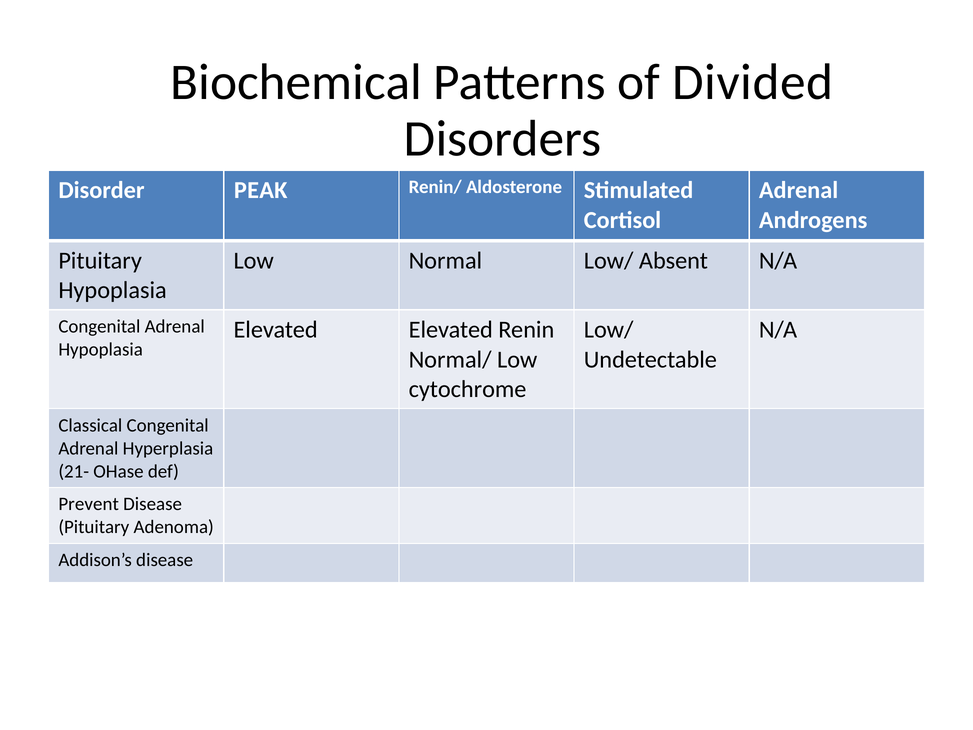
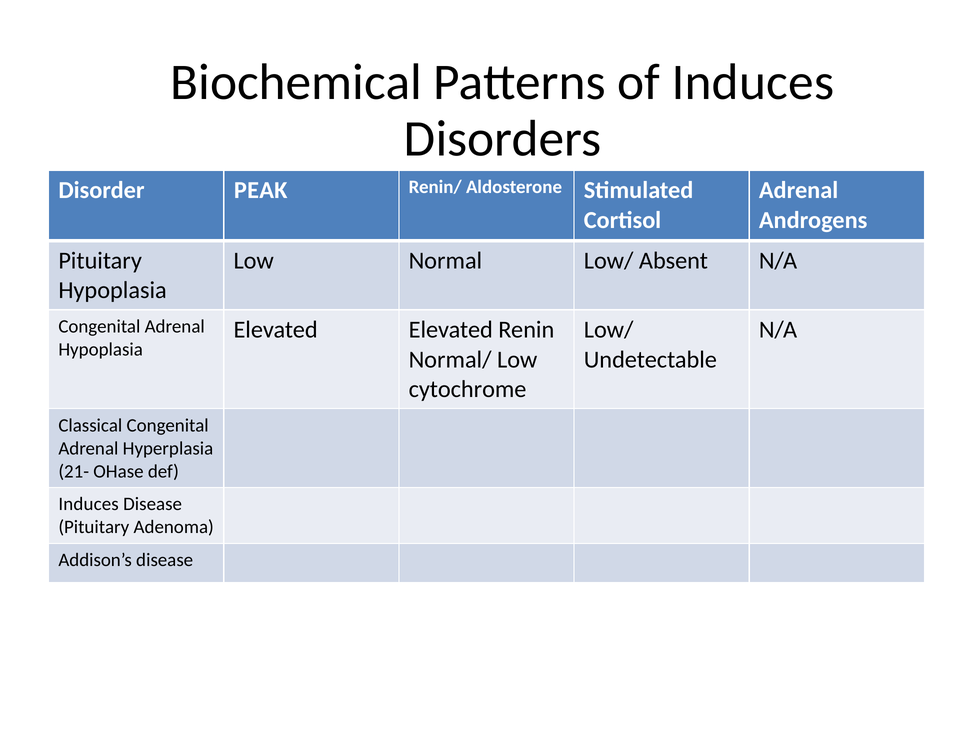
of Divided: Divided -> Induces (753, 82)
Prevent: Prevent -> Induces (89, 504)
